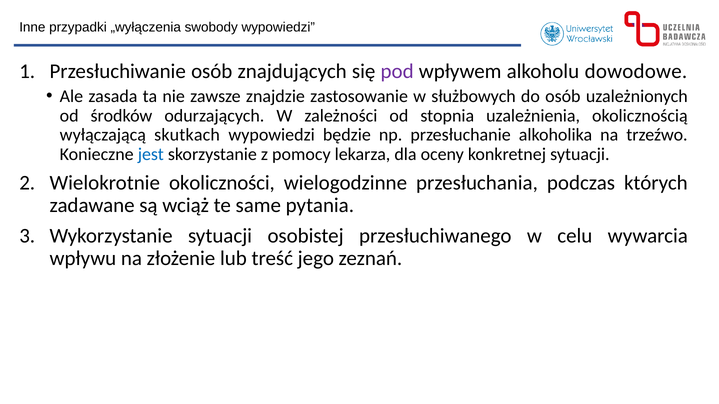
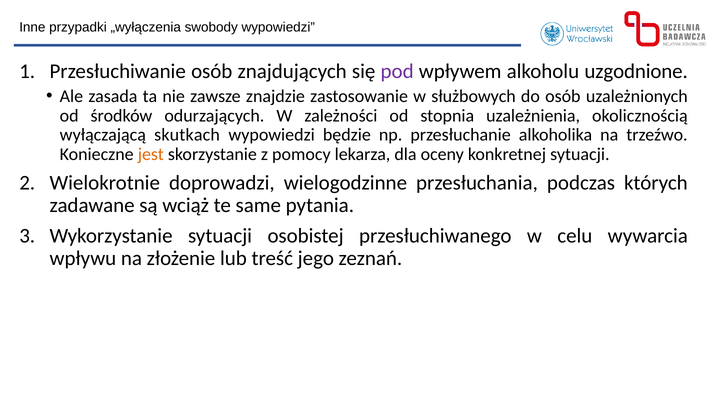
dowodowe: dowodowe -> uzgodnione (636, 72)
jest colour: blue -> orange (151, 155)
okoliczności: okoliczności -> doprowadzi (222, 183)
